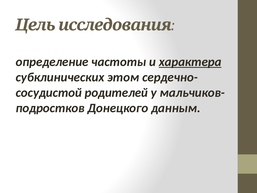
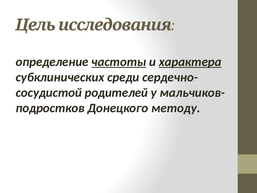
частоты underline: none -> present (119, 62)
этом: этом -> среди (123, 77)
данным: данным -> методу (176, 108)
